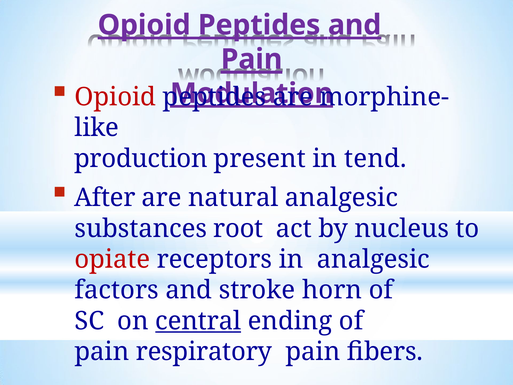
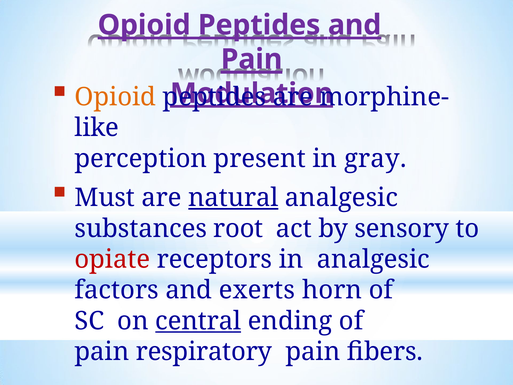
Opioid colour: red -> orange (115, 97)
production: production -> perception (141, 159)
tend: tend -> gray (375, 159)
After: After -> Must (105, 198)
natural underline: none -> present (233, 198)
nucleus: nucleus -> sensory (402, 228)
stroke: stroke -> exerts (257, 290)
